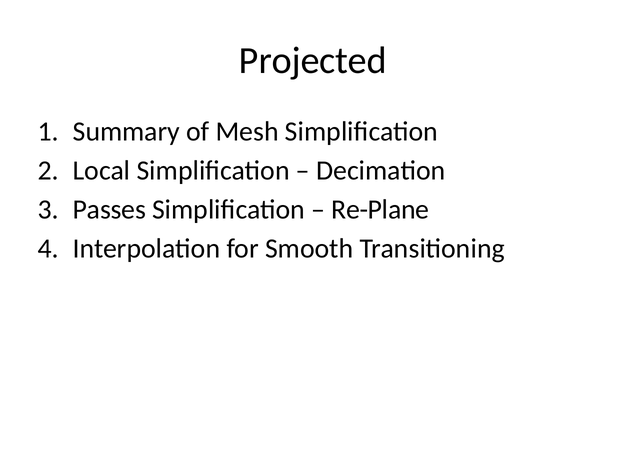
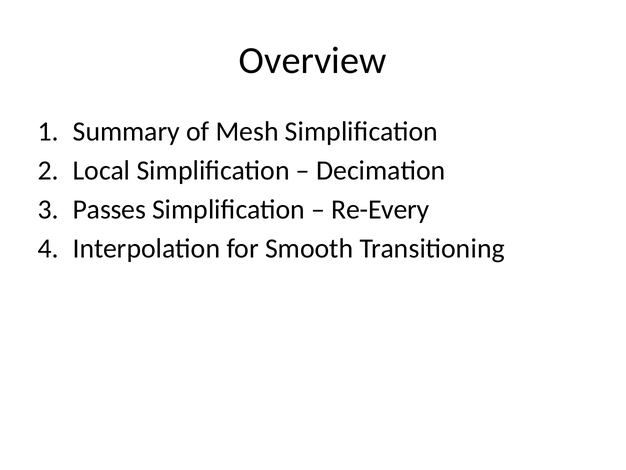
Projected: Projected -> Overview (313, 61)
Re-Plane: Re-Plane -> Re-Every (380, 209)
